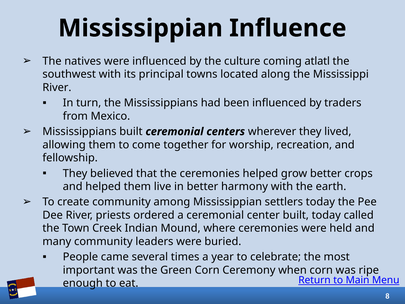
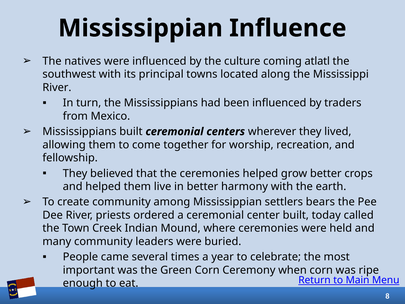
settlers today: today -> bears (320, 202)
